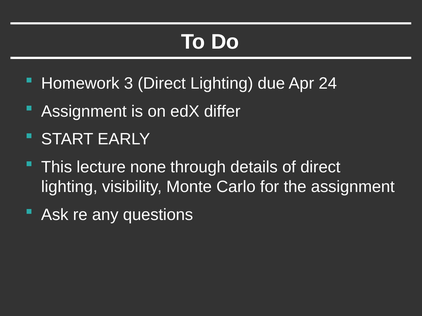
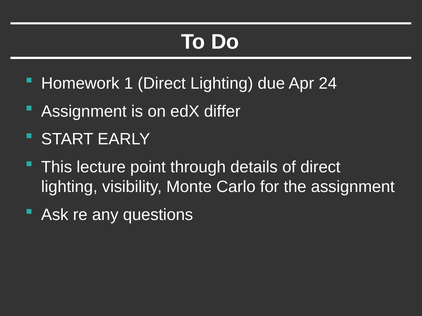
3: 3 -> 1 (129, 84)
none: none -> point (148, 167)
